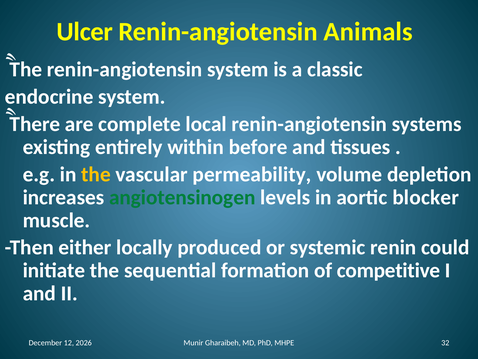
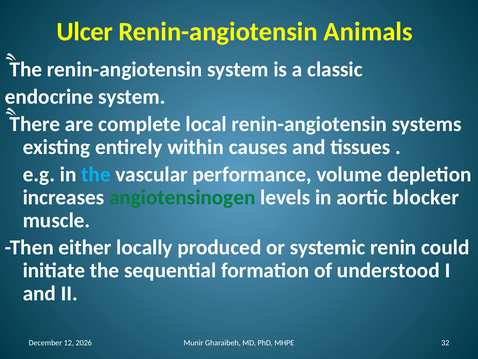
before: before -> causes (258, 147)
the colour: yellow -> light blue (96, 174)
permeability: permeability -> performance (252, 174)
competitive: competitive -> understood (388, 270)
